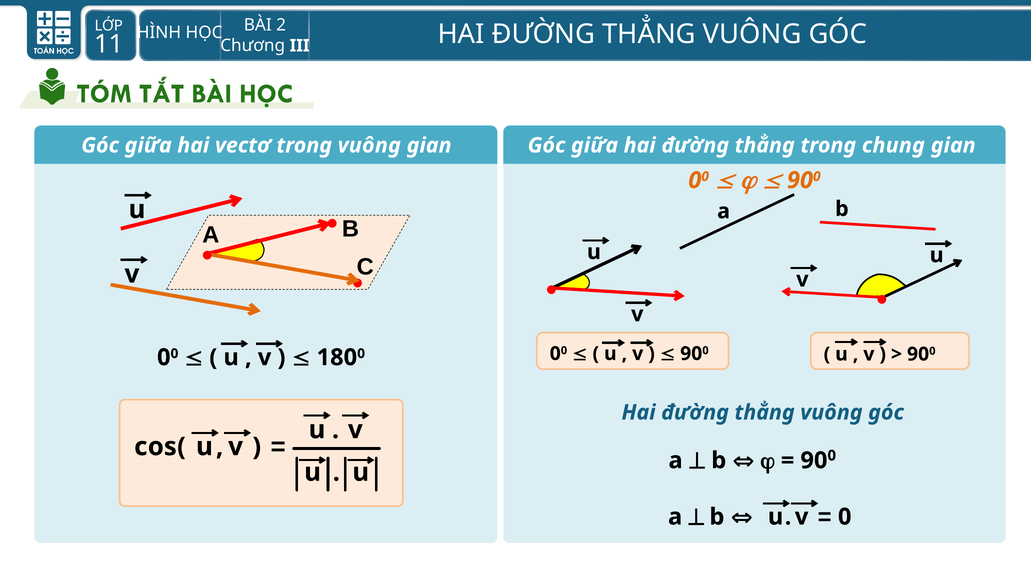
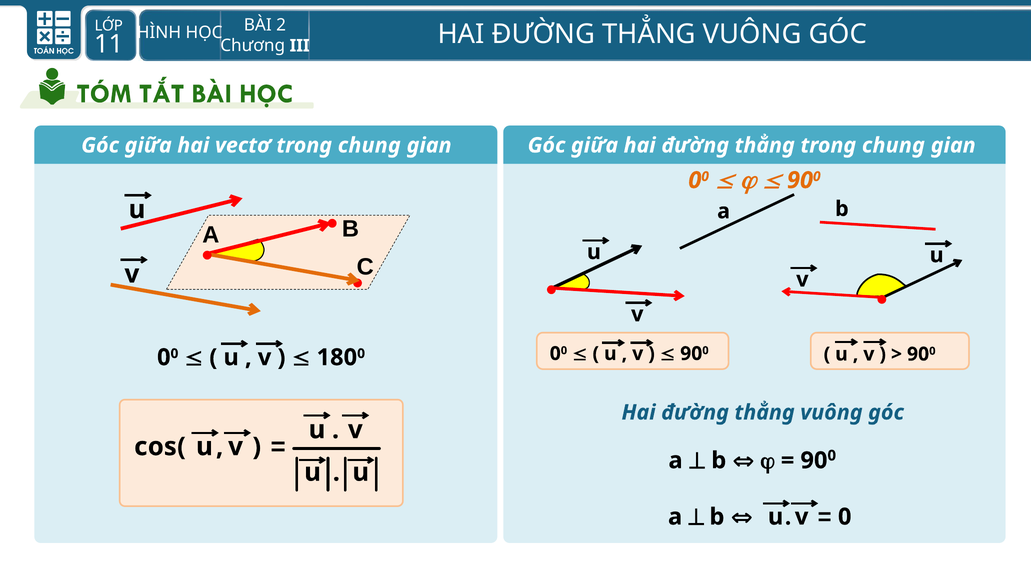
vectơ trong vuông: vuông -> chung (369, 145)
